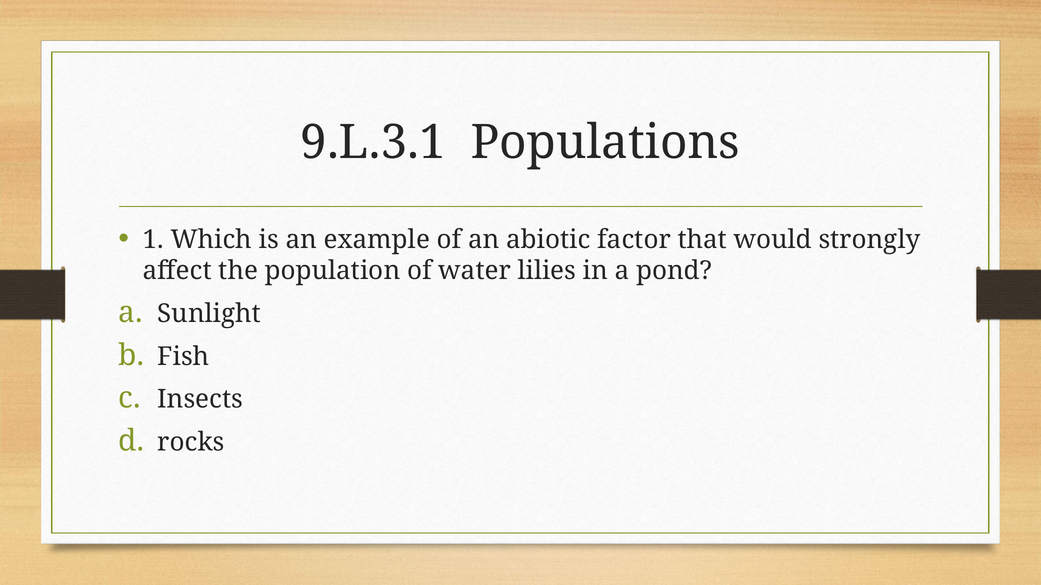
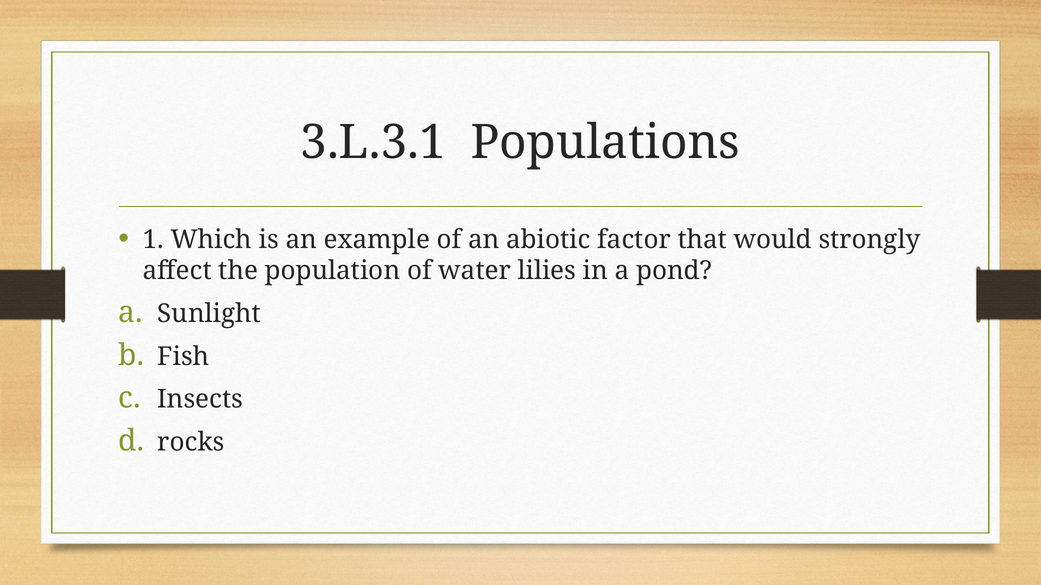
9.L.3.1: 9.L.3.1 -> 3.L.3.1 (373, 143)
